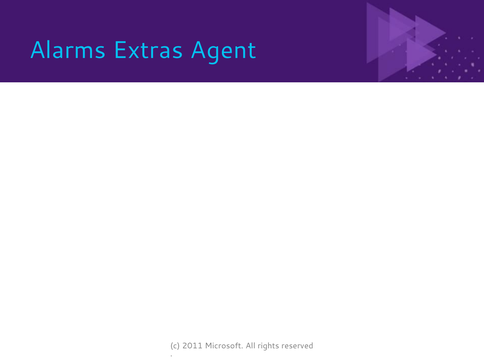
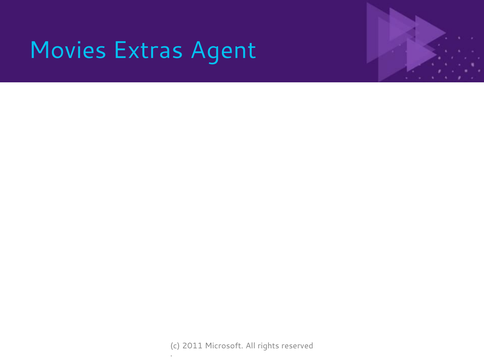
Alarms: Alarms -> Movies (68, 50)
